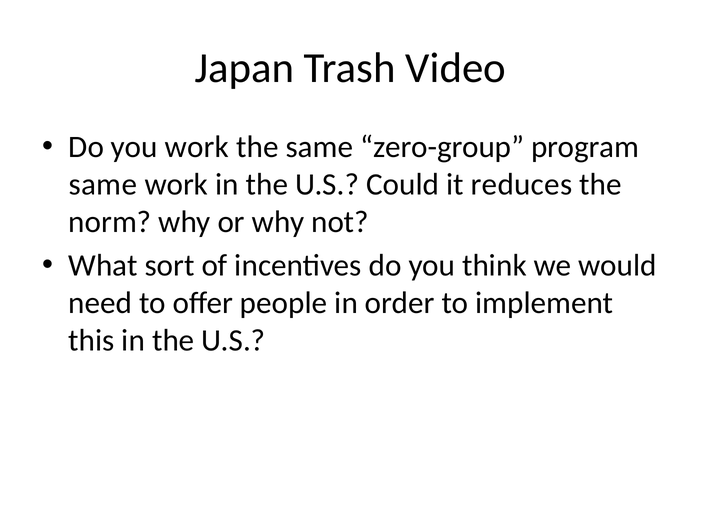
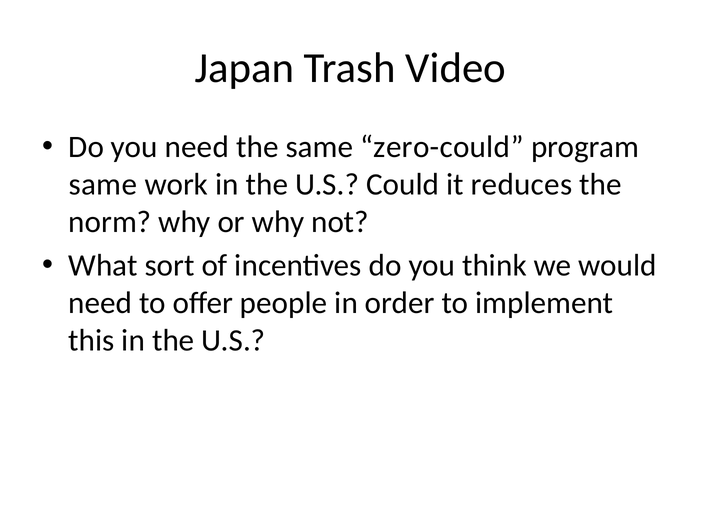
you work: work -> need (197, 147)
zero-group: zero-group -> zero-could (442, 147)
